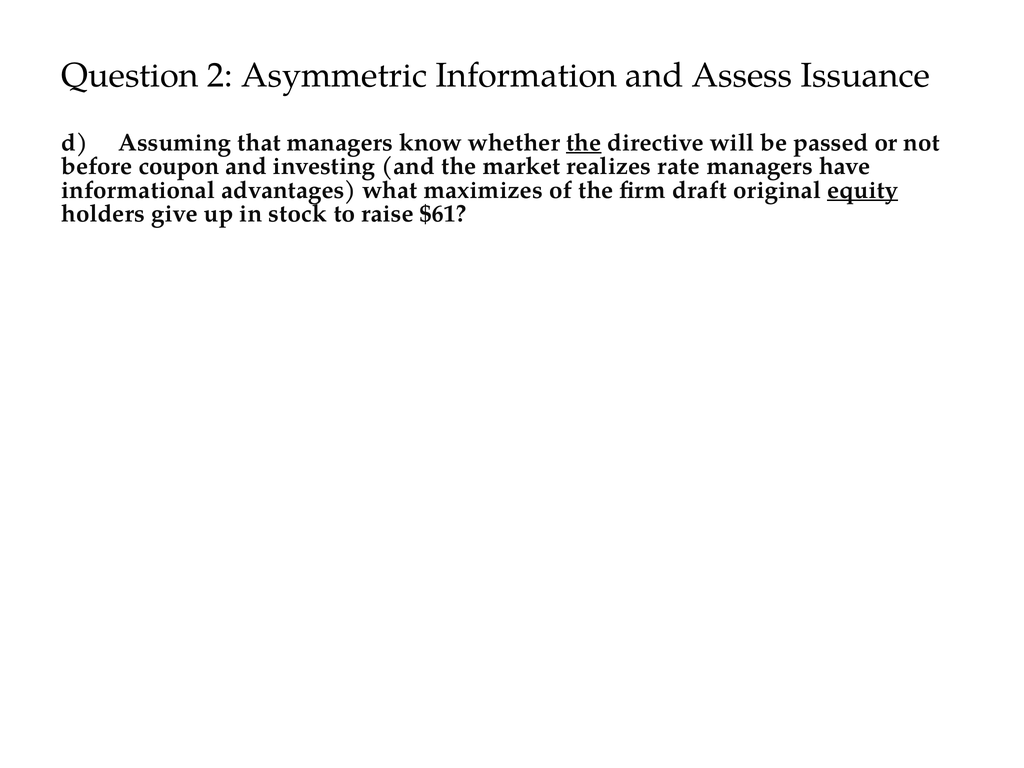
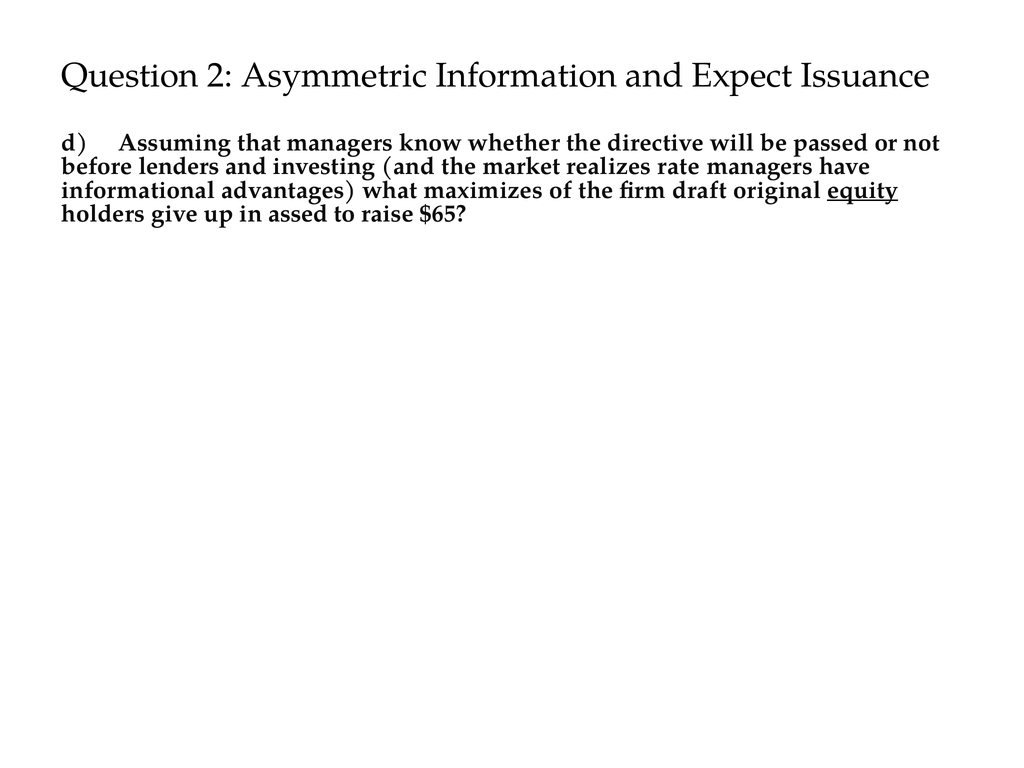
Assess: Assess -> Expect (742, 76)
the underline: present -> none (584, 143)
coupon: coupon -> lenders (179, 166)
stock: stock -> assed (298, 214)
$61: $61 -> $65 (443, 214)
